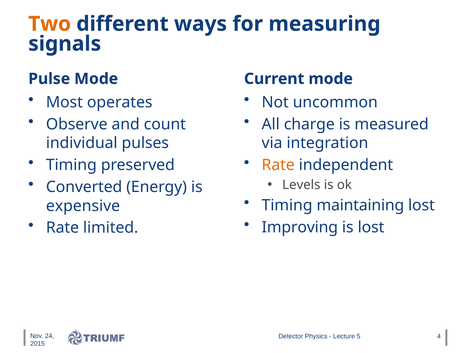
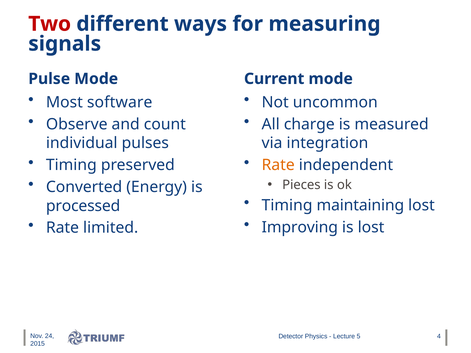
Two colour: orange -> red (50, 24)
operates: operates -> software (120, 102)
Levels: Levels -> Pieces (301, 185)
expensive: expensive -> processed (83, 206)
